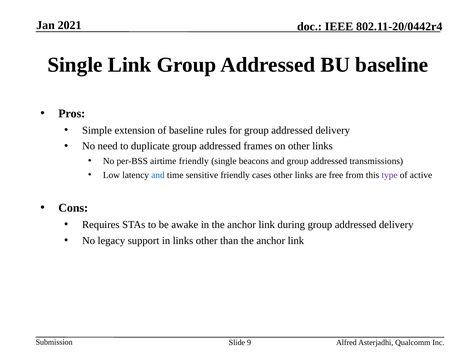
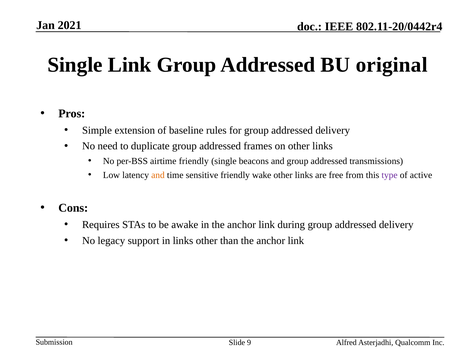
BU baseline: baseline -> original (392, 65)
and colour: blue -> orange (158, 175)
cases: cases -> wake (262, 175)
